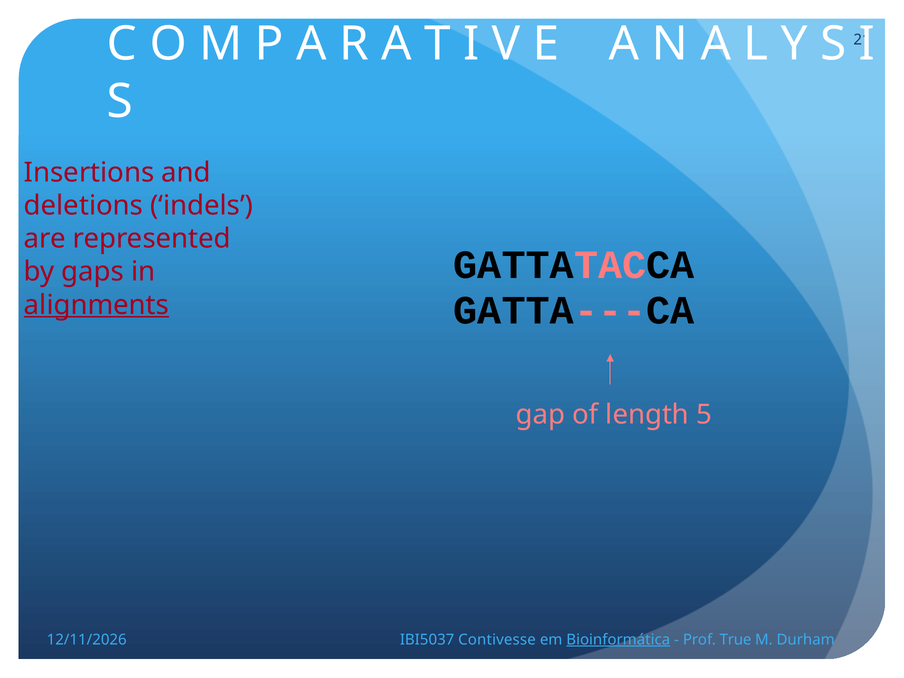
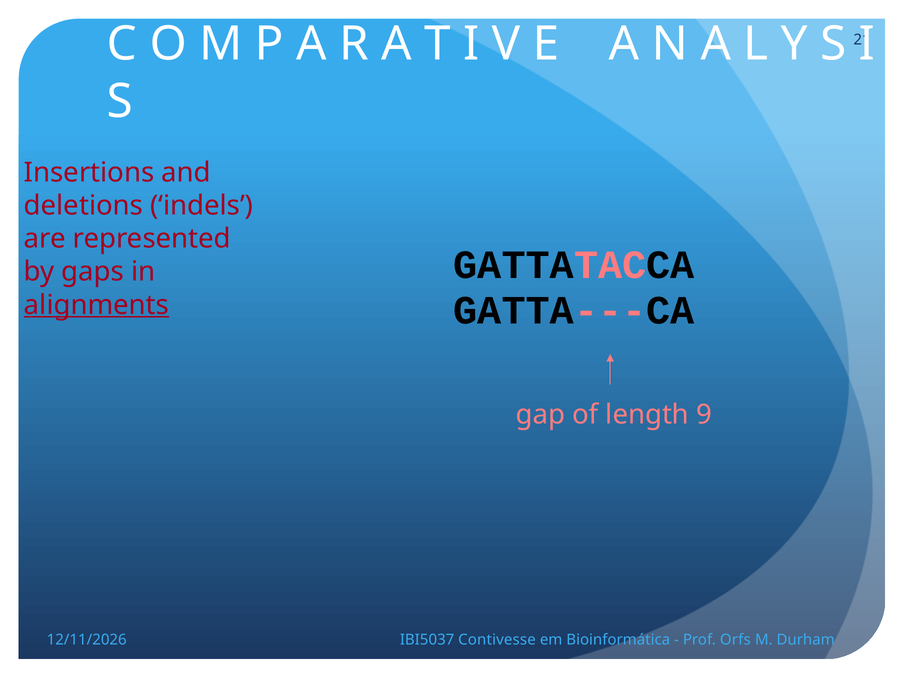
5: 5 -> 9 (704, 415)
Bioinformática underline: present -> none (618, 640)
True: True -> Orfs (735, 640)
